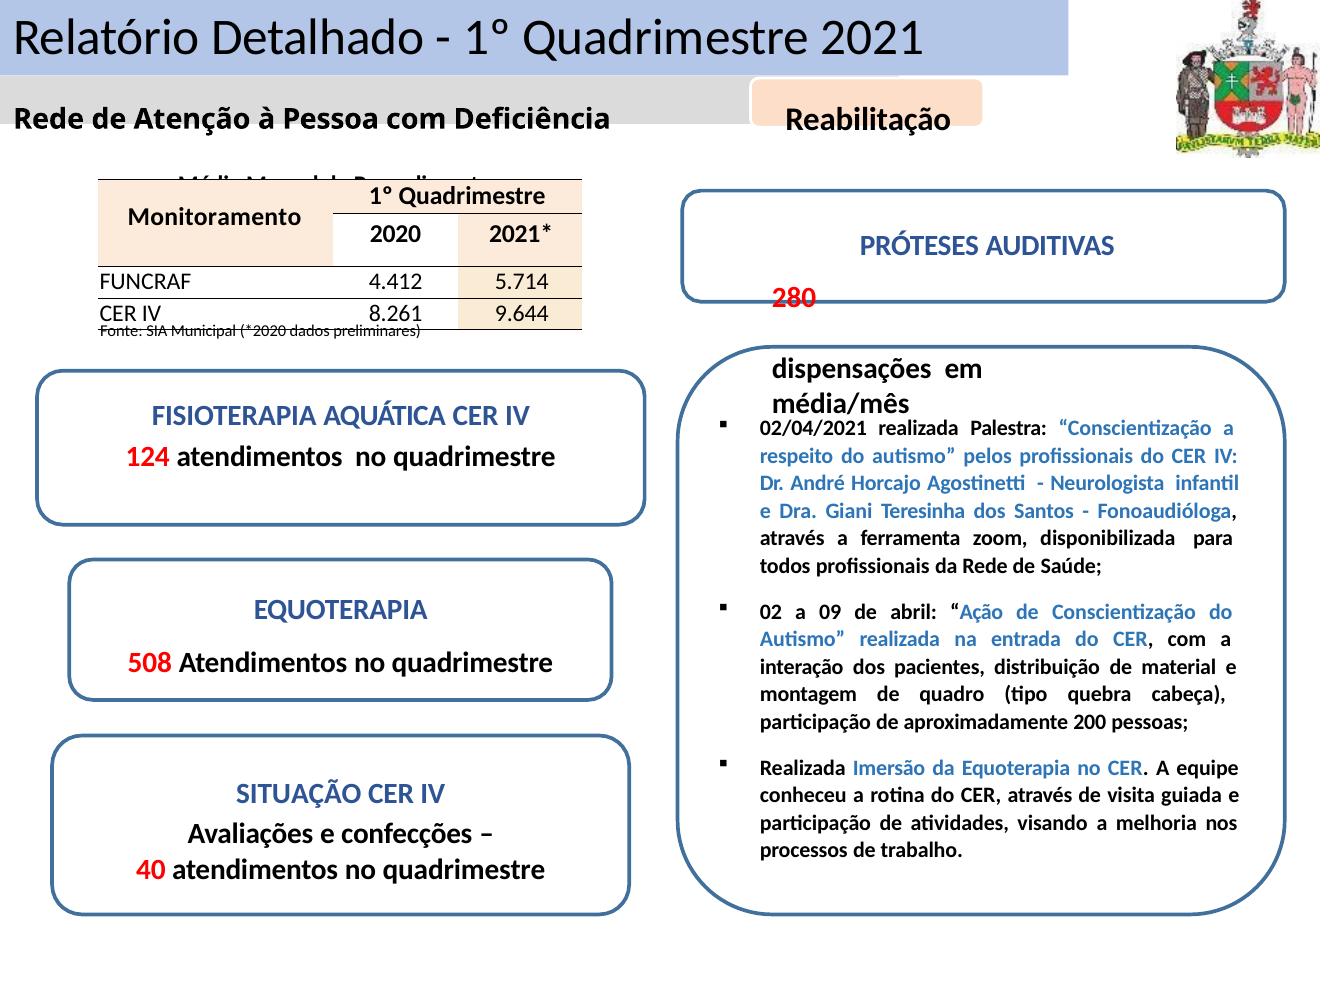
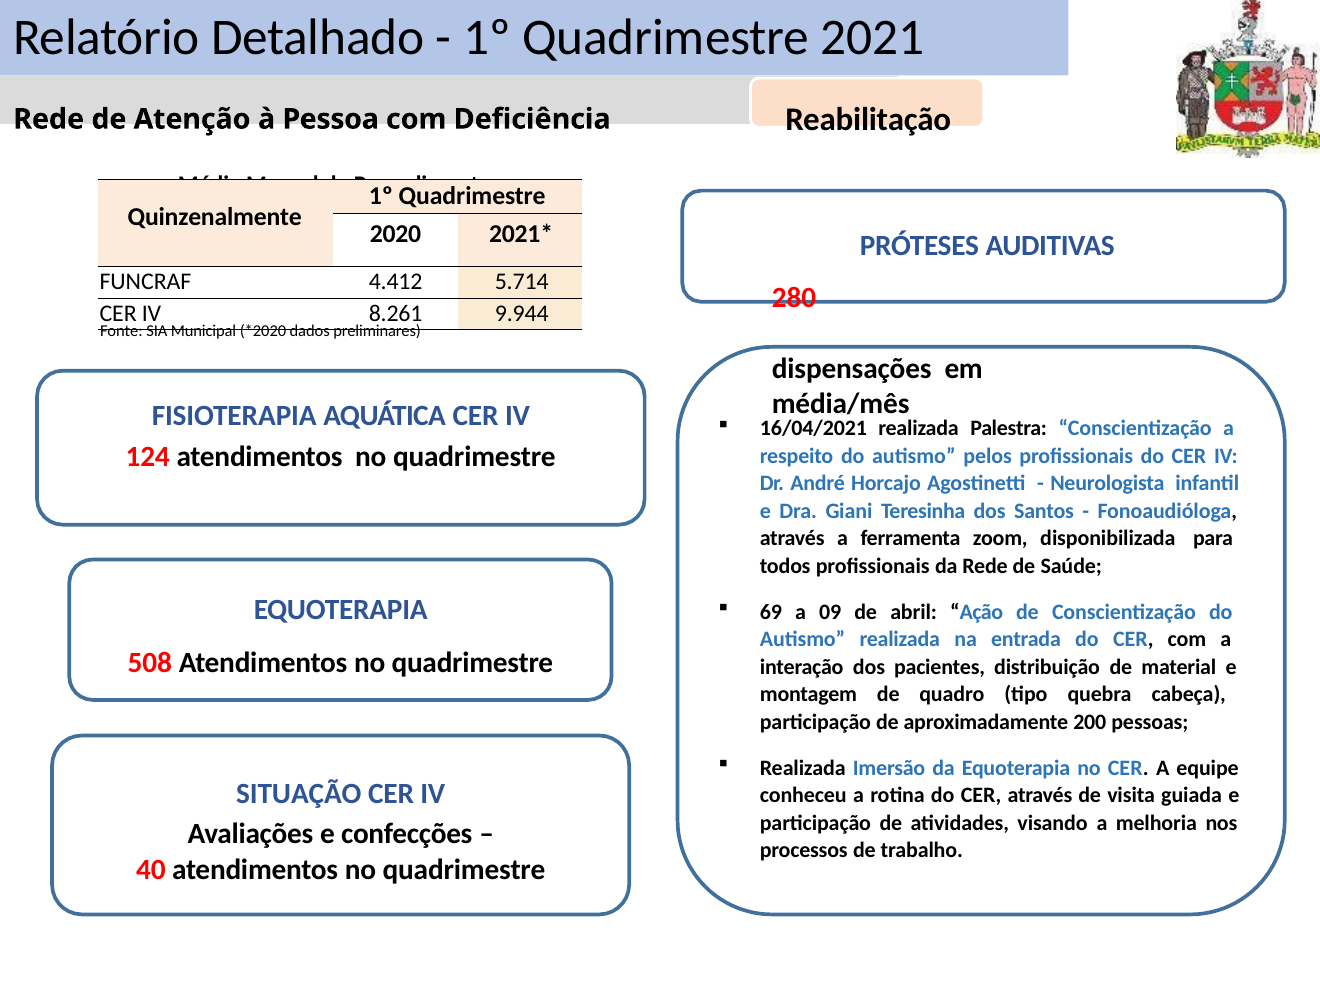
Monitoramento: Monitoramento -> Quinzenalmente (215, 217)
9.644: 9.644 -> 9.944 (522, 314)
02/04/2021: 02/04/2021 -> 16/04/2021 (813, 429)
02: 02 -> 69 (771, 612)
